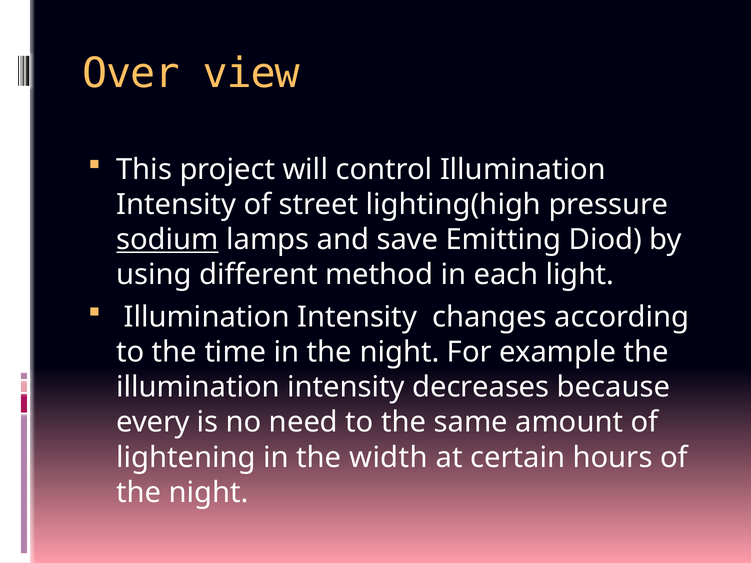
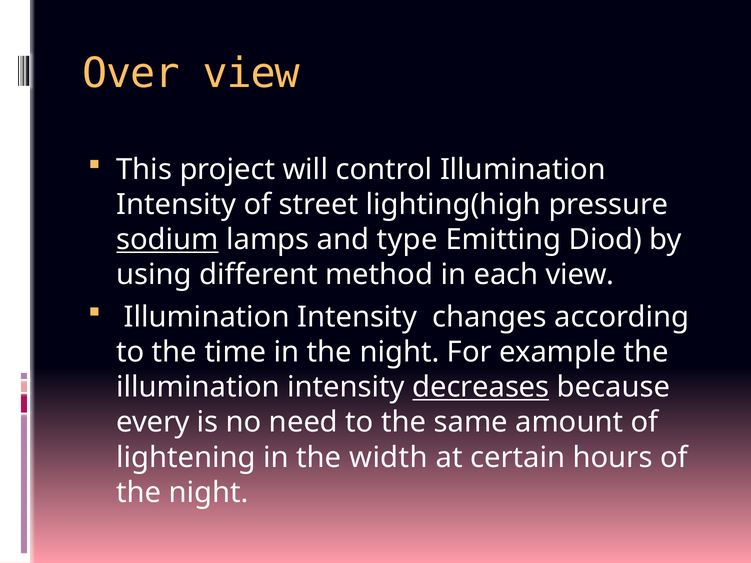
save: save -> type (407, 240)
each light: light -> view (580, 275)
decreases underline: none -> present (481, 387)
